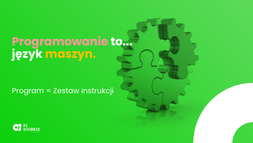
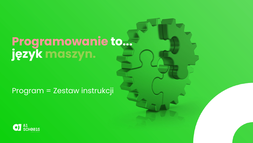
maszyn colour: yellow -> light green (71, 54)
